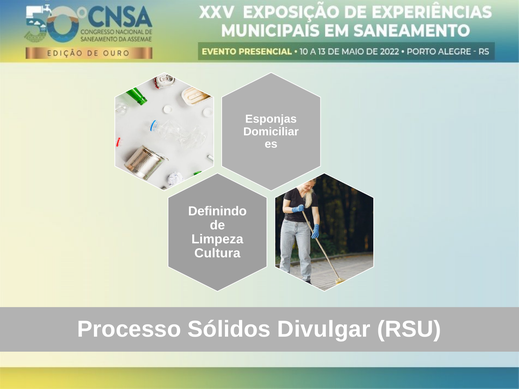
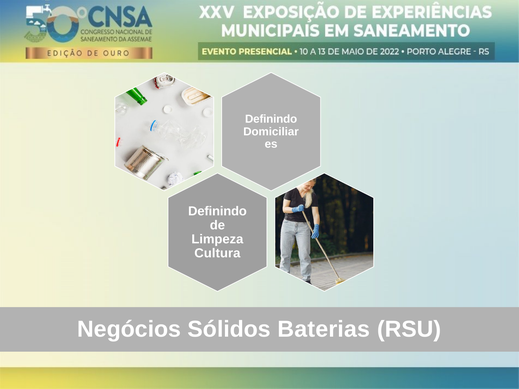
Esponjas: Esponjas -> Definindo (271, 119)
Processo: Processo -> Negócios (129, 329)
Divulgar: Divulgar -> Baterias (324, 329)
